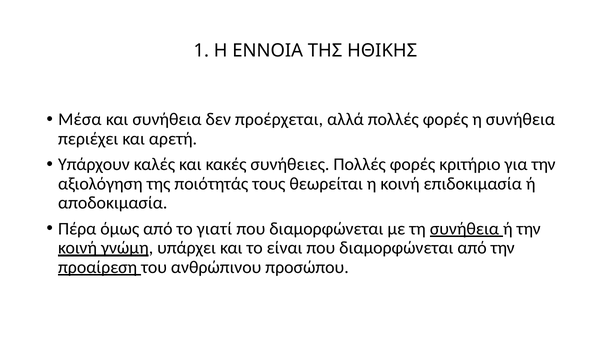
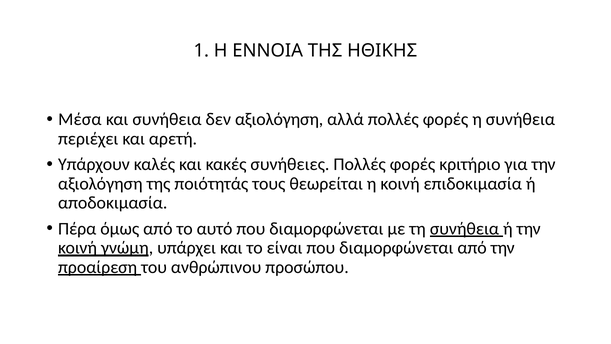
δεν προέρχεται: προέρχεται -> αξιολόγηση (279, 119)
γιατί: γιατί -> αυτό (215, 228)
